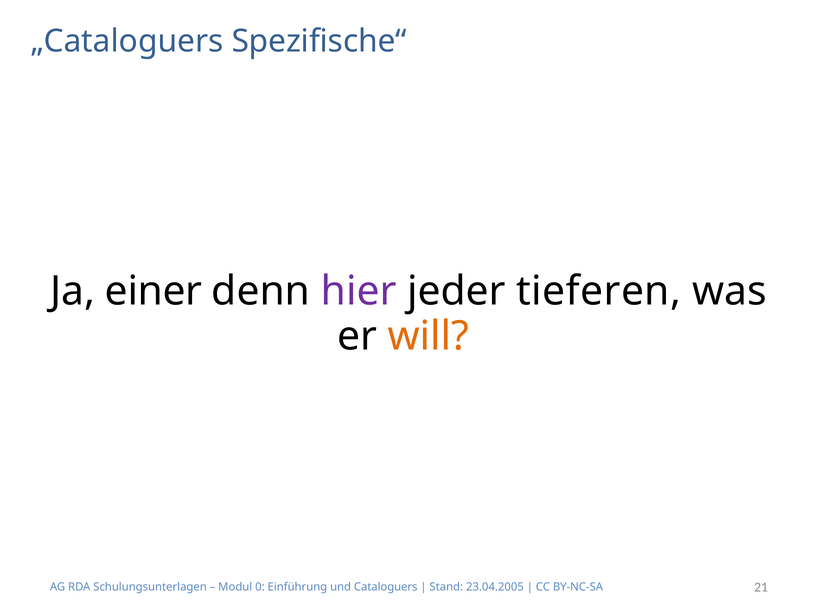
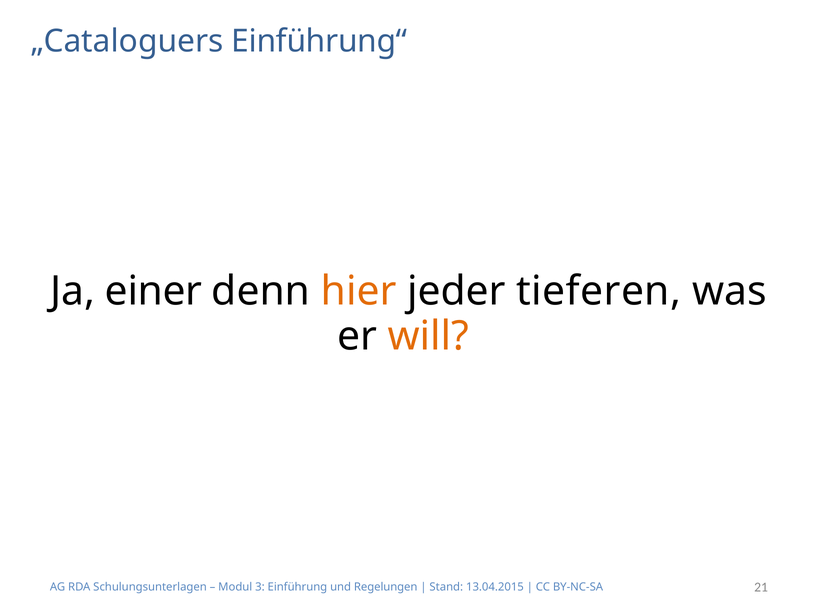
Spezifische“: Spezifische“ -> Einführung“ (319, 41)
hier colour: purple -> orange (359, 291)
0: 0 -> 3 (260, 587)
Cataloguers: Cataloguers -> Regelungen (386, 587)
23.04.2005: 23.04.2005 -> 13.04.2015 (495, 587)
